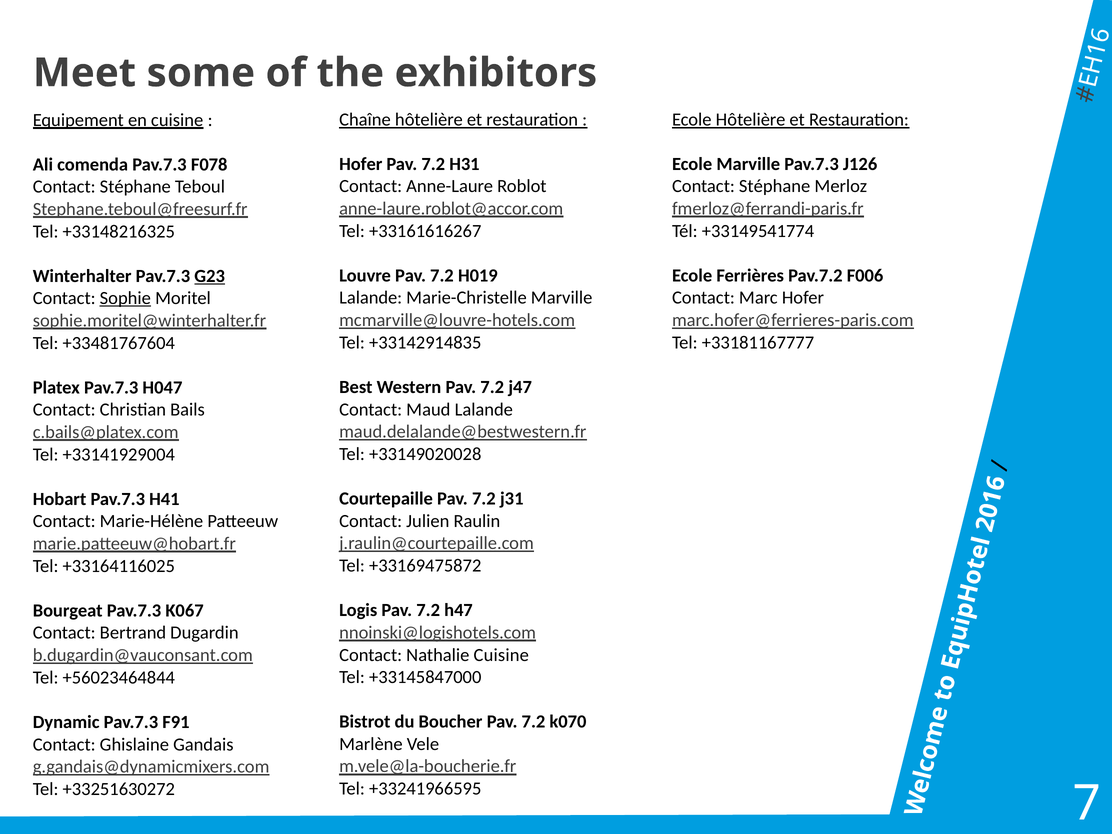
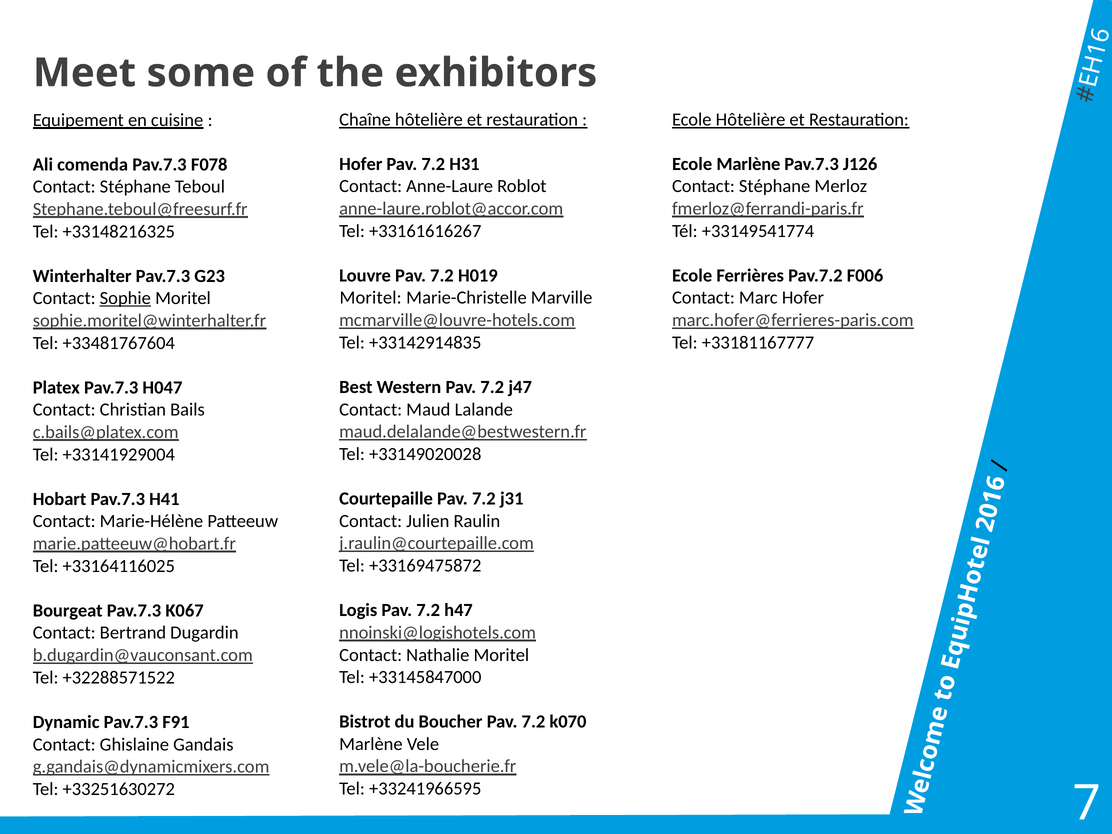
Ecole Marville: Marville -> Marlène (748, 164)
G23 underline: present -> none (210, 276)
Lalande: Lalande -> Moritel (371, 298)
Nathalie Cuisine: Cuisine -> Moritel (501, 655)
+56023464844: +56023464844 -> +32288571522 (119, 678)
